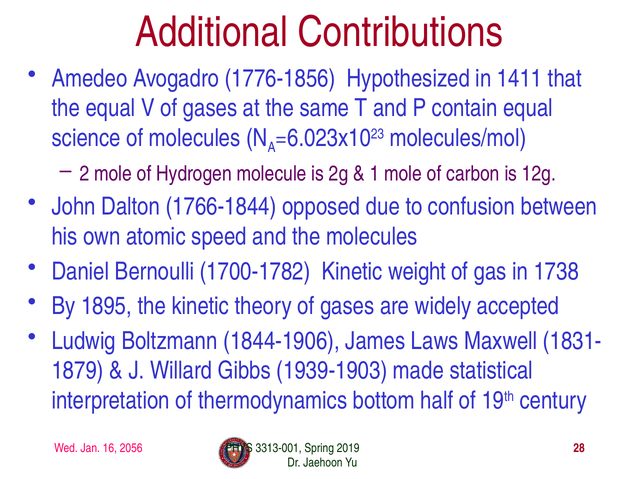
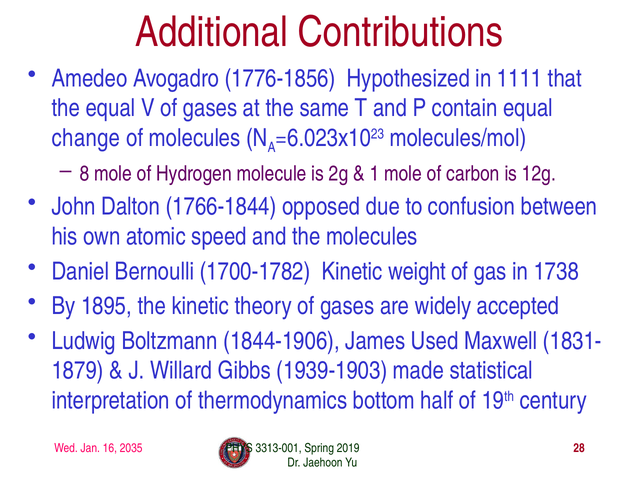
1411: 1411 -> 1111 (520, 78)
science: science -> change (86, 138)
2: 2 -> 8 (84, 174)
Laws: Laws -> Used (435, 341)
2056: 2056 -> 2035 (131, 448)
